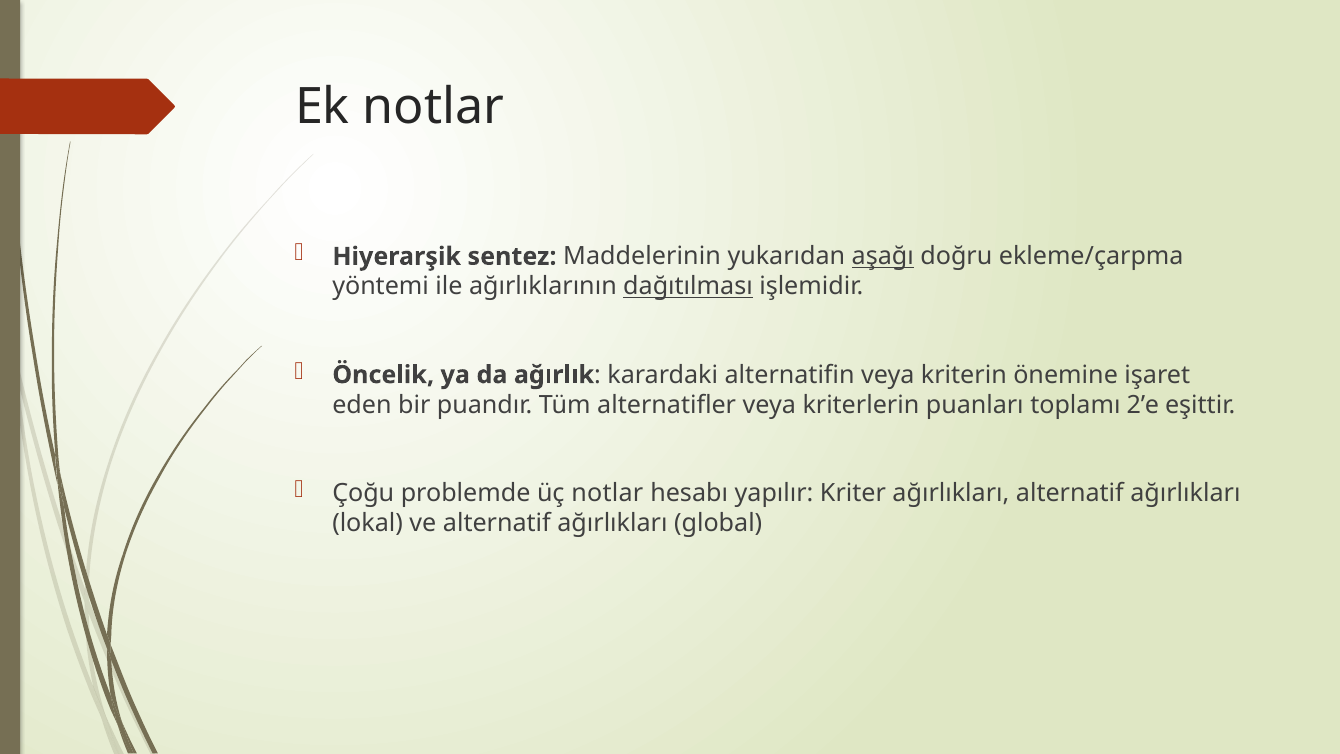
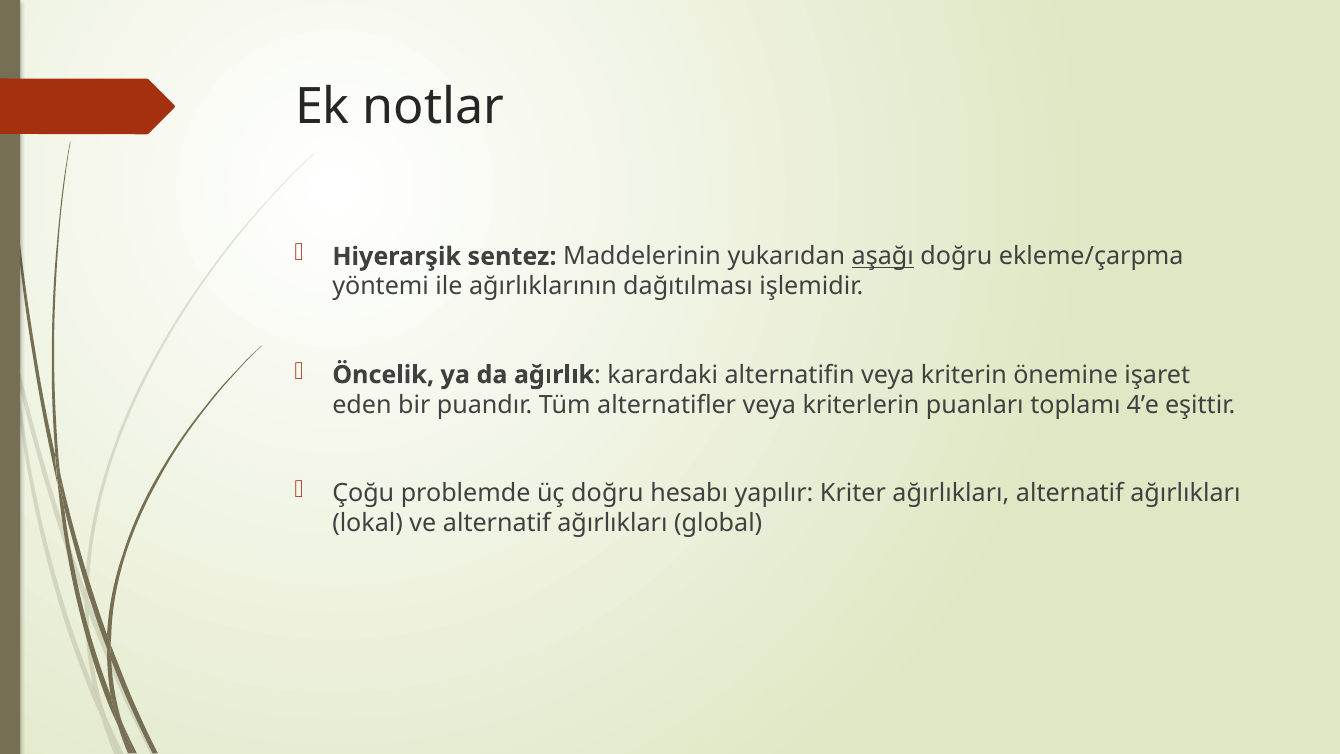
dağıtılması underline: present -> none (688, 287)
2’e: 2’e -> 4’e (1143, 405)
üç notlar: notlar -> doğru (607, 493)
